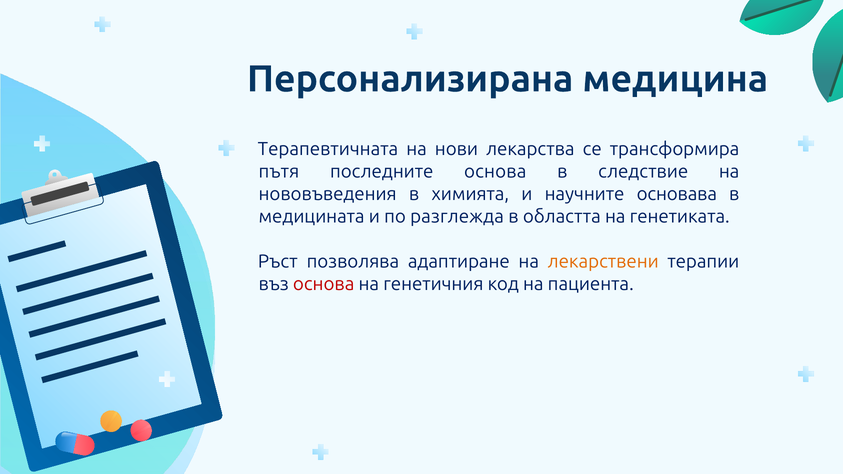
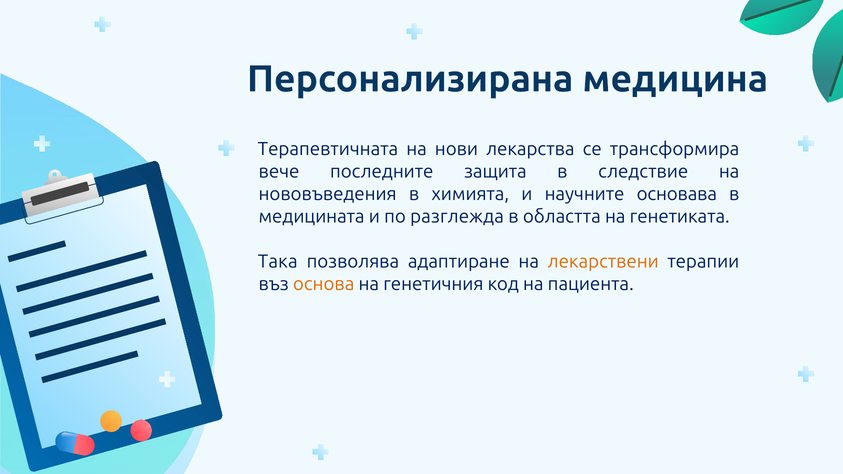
пътя: пътя -> вече (279, 172)
последните основа: основа -> защита (495, 172)
Ръст: Ръст -> Така (278, 262)
основа colour: red -> orange (324, 284)
